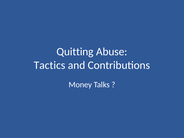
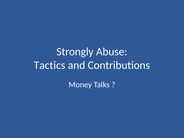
Quitting: Quitting -> Strongly (75, 52)
